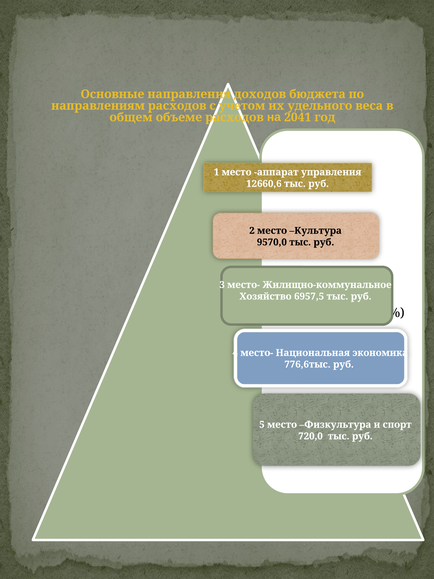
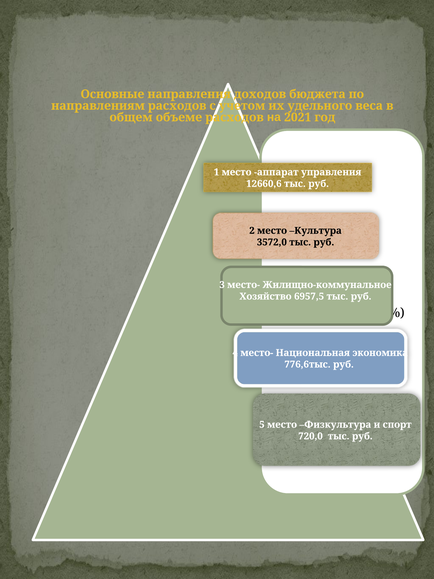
2041: 2041 -> 2021 (298, 117)
9570,0: 9570,0 -> 3572,0 (272, 242)
